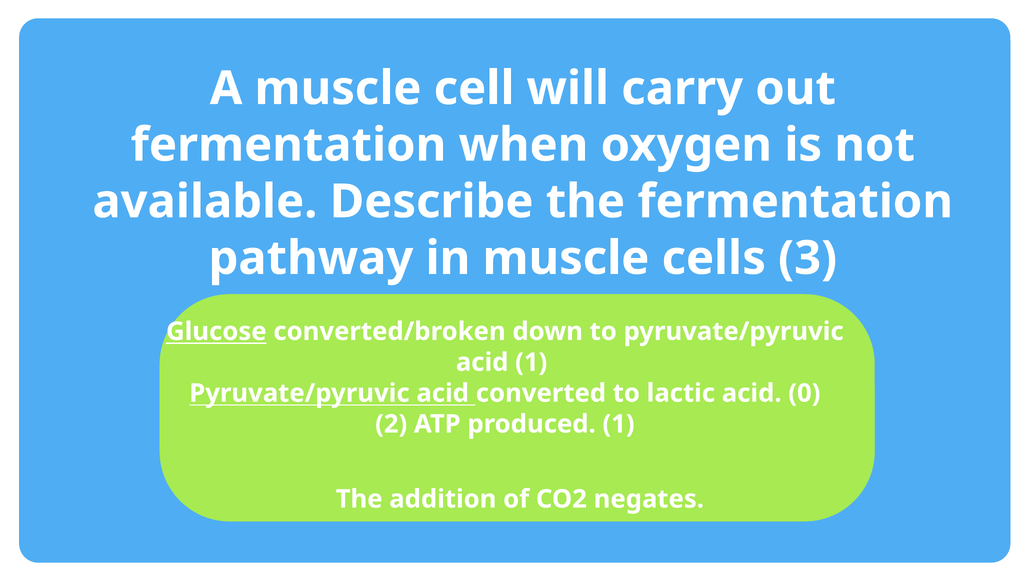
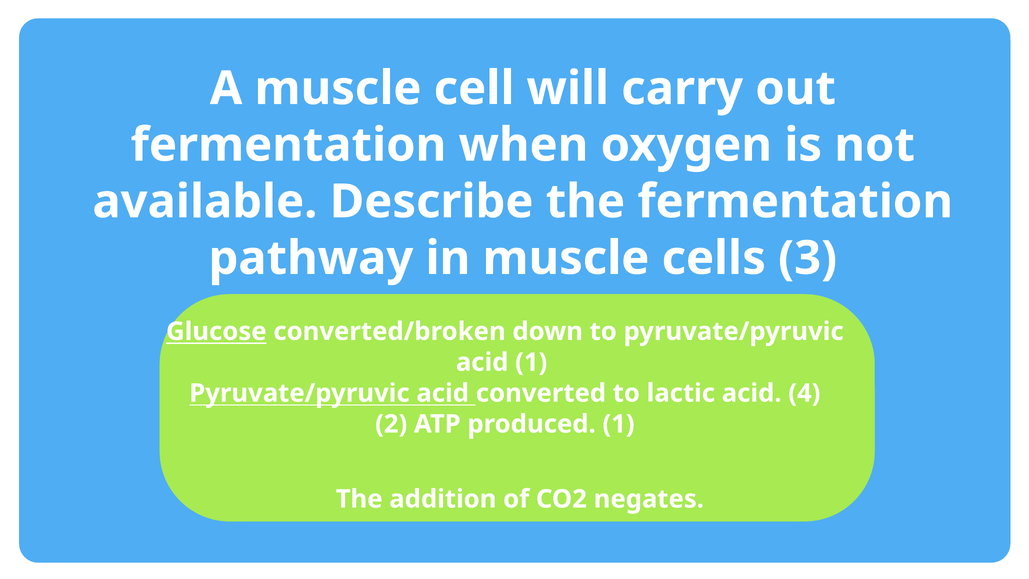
0: 0 -> 4 (804, 393)
